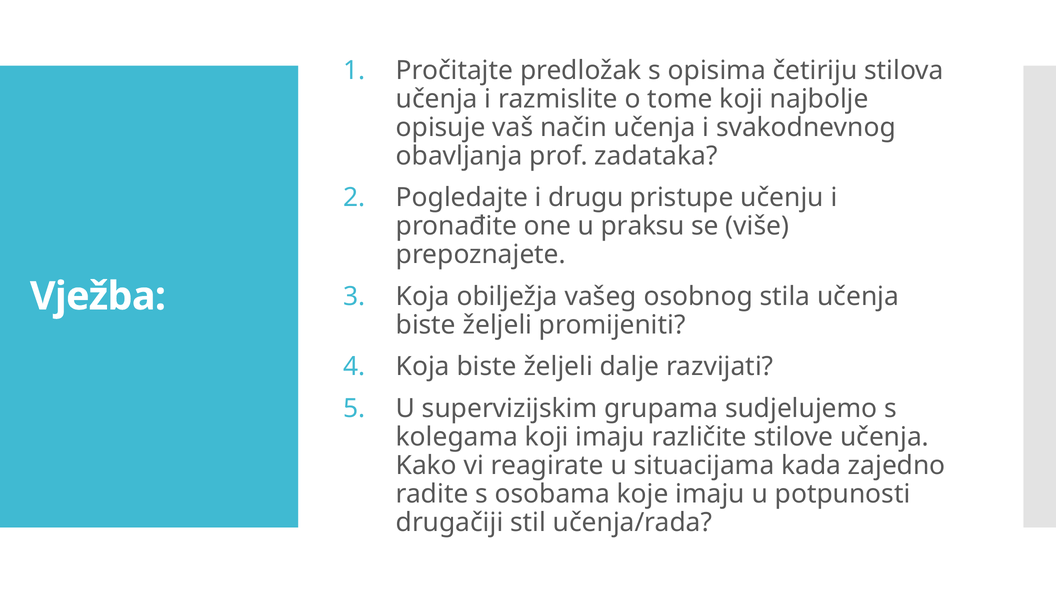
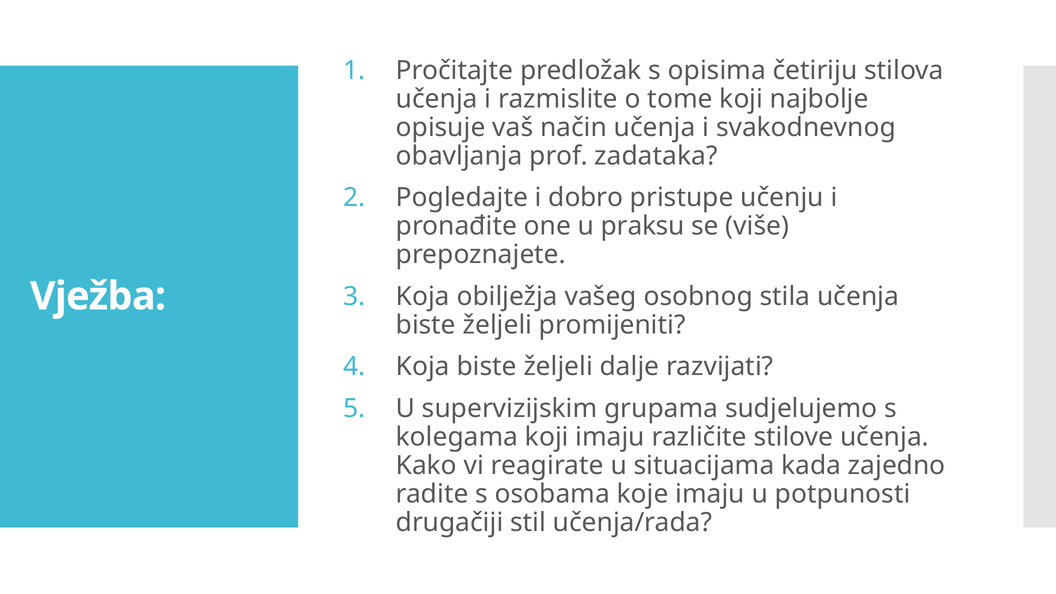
drugu: drugu -> dobro (586, 198)
